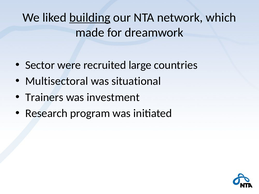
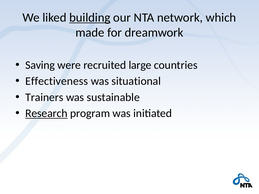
Sector: Sector -> Saving (40, 65)
Multisectoral: Multisectoral -> Effectiveness (57, 81)
investment: investment -> sustainable (113, 97)
Research underline: none -> present (46, 113)
